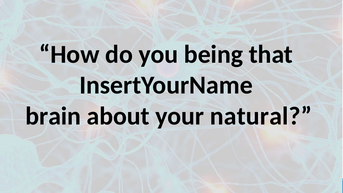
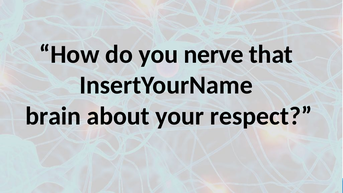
being: being -> nerve (214, 54)
natural: natural -> respect (261, 116)
